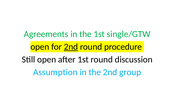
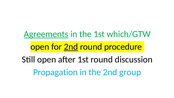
Agreements underline: none -> present (46, 34)
single/GTW: single/GTW -> which/GTW (129, 34)
Assumption: Assumption -> Propagation (55, 72)
